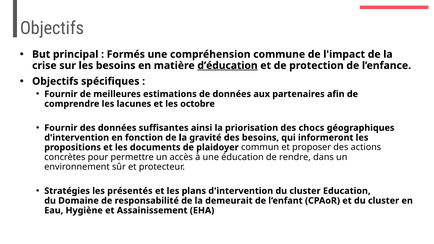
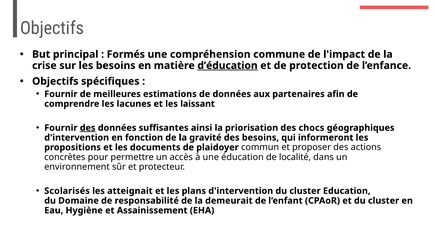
octobre: octobre -> laissant (198, 104)
des underline: none -> present (88, 128)
rendre: rendre -> localité (295, 157)
Stratégies: Stratégies -> Scolarisés (67, 191)
présentés: présentés -> atteignait (130, 191)
